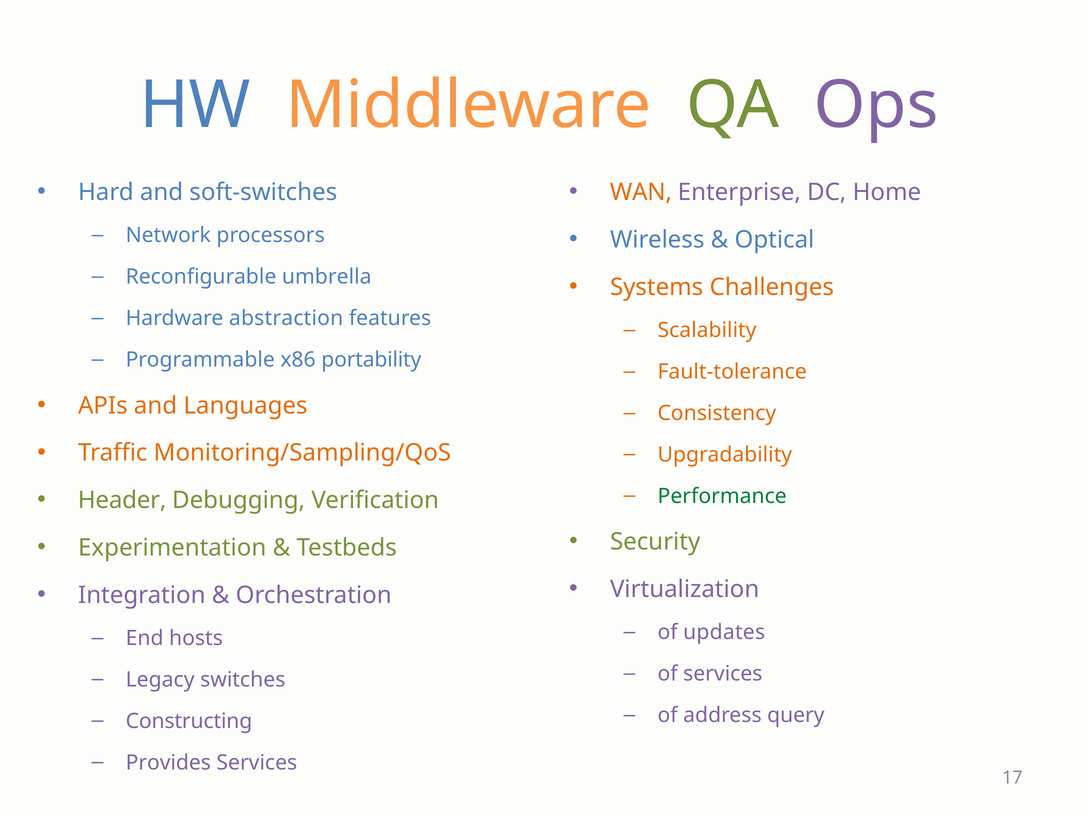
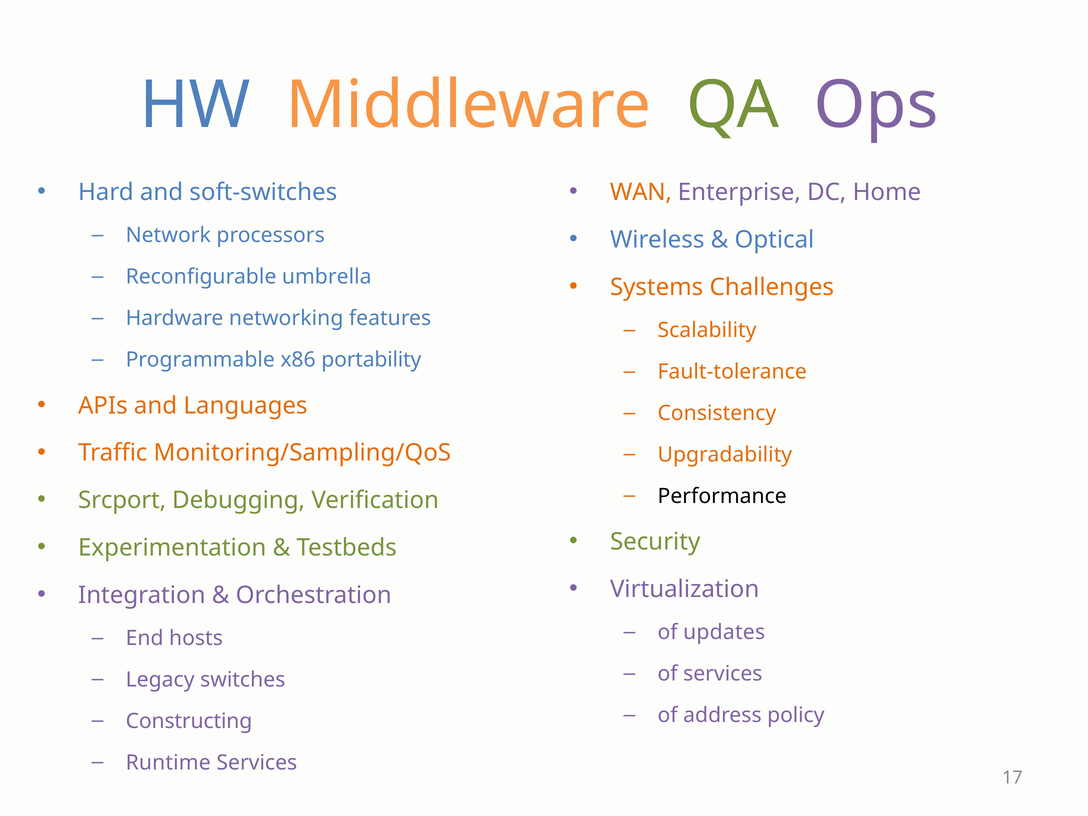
abstraction: abstraction -> networking (286, 318)
Performance colour: green -> black (722, 496)
Header: Header -> Srcport (122, 500)
query: query -> policy (796, 715)
Provides: Provides -> Runtime (168, 763)
